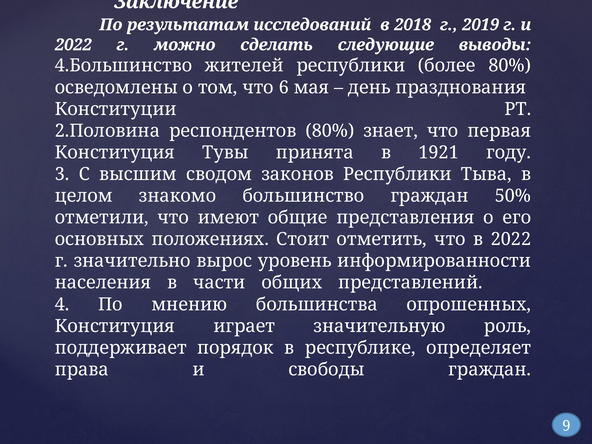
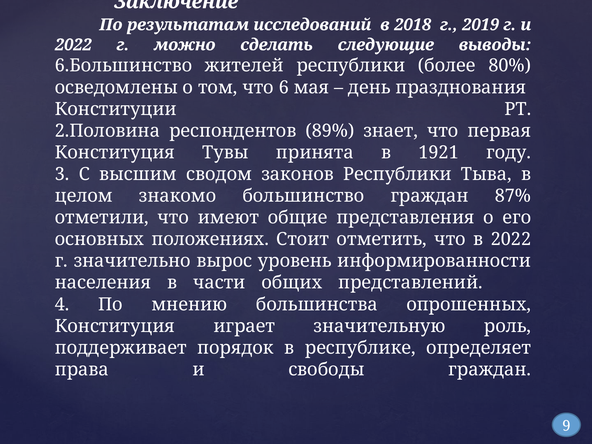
4.Большинство: 4.Большинство -> 6.Большинство (123, 66)
респондентов 80%: 80% -> 89% (330, 131)
50%: 50% -> 87% (513, 196)
